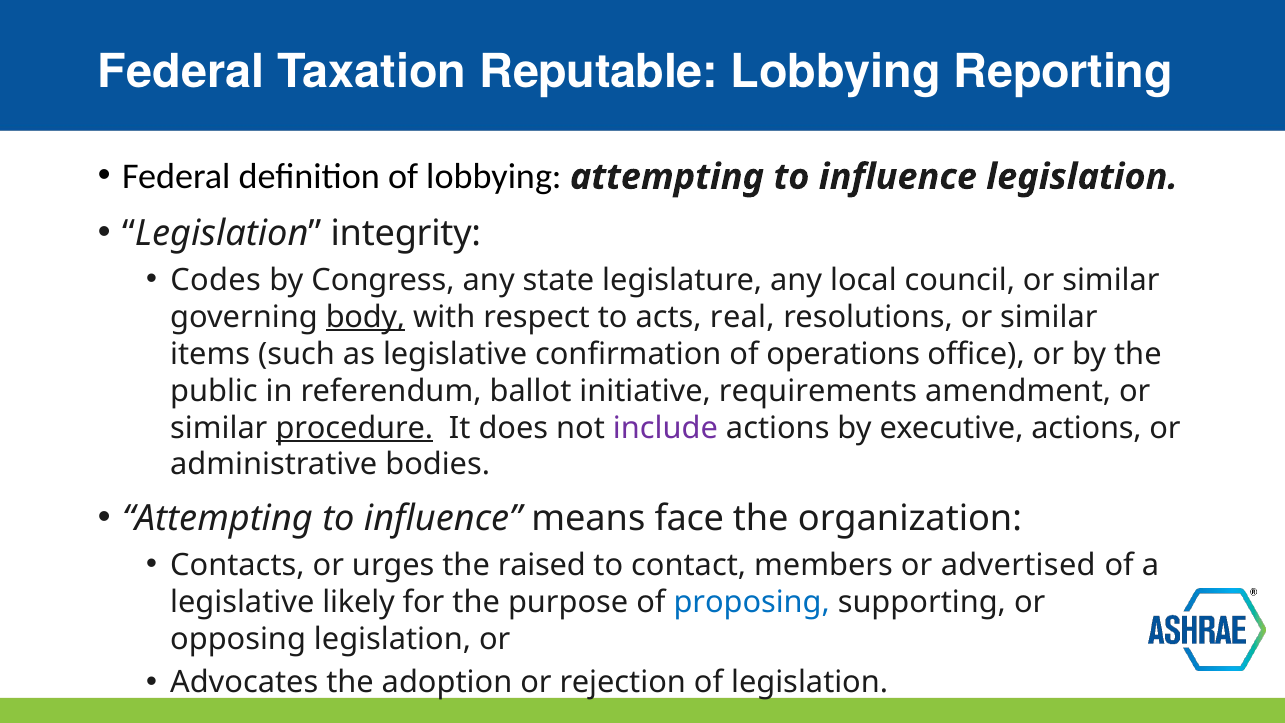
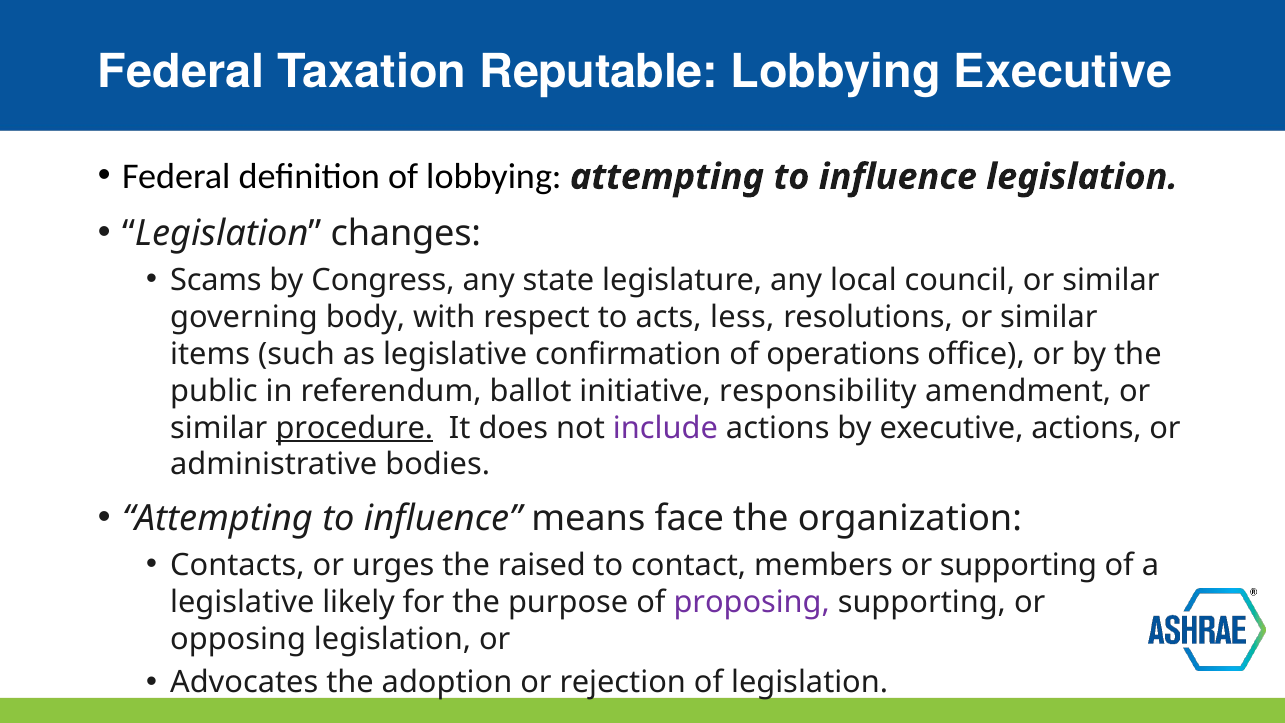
Lobbying Reporting: Reporting -> Executive (1063, 72)
integrity: integrity -> changes (406, 234)
Codes: Codes -> Scams (216, 280)
body underline: present -> none (365, 317)
real: real -> less (742, 317)
requirements: requirements -> responsibility (818, 391)
or advertised: advertised -> supporting (1019, 565)
proposing colour: blue -> purple (752, 602)
